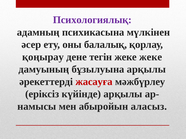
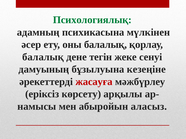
Психологиялық colour: purple -> green (92, 20)
қоңырау: қоңырау -> балалық (43, 57)
жеке жеке: жеке -> сенуі (151, 57)
бұзылуына арқылы: арқылы -> кезеңіне (146, 70)
күйінде: күйінде -> көрсету (81, 94)
